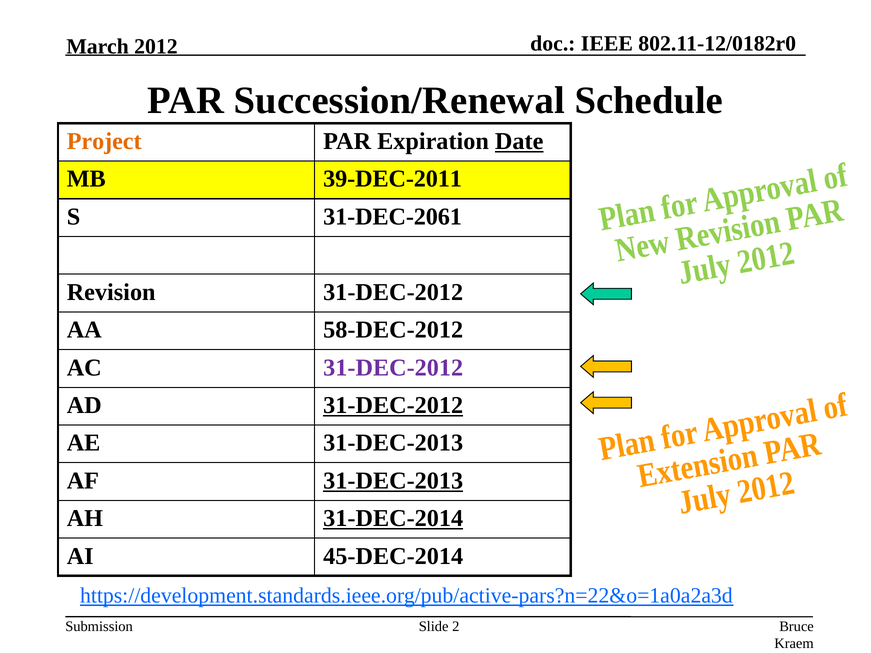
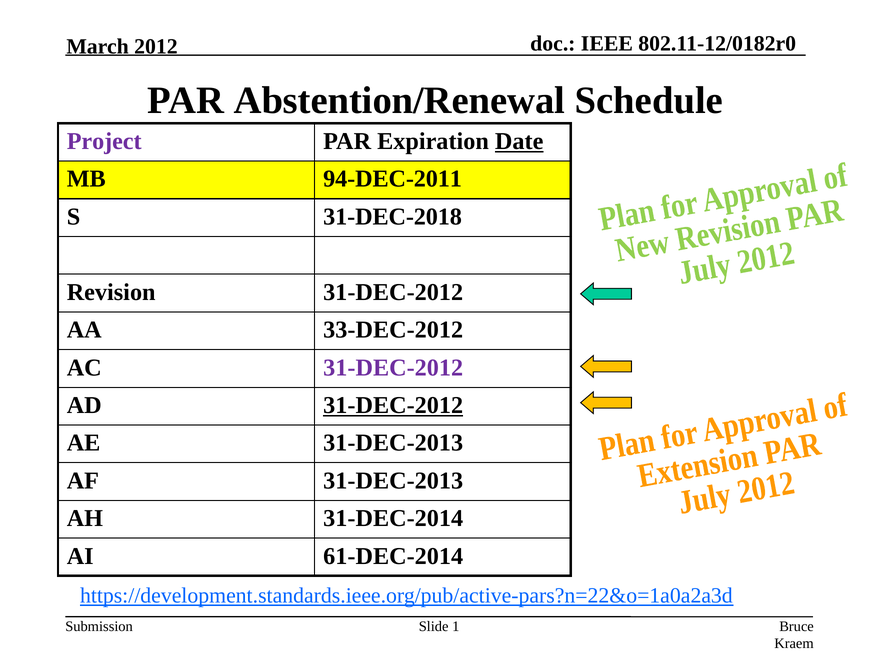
Succession/Renewal: Succession/Renewal -> Abstention/Renewal (399, 101)
Project colour: orange -> purple (104, 141)
39-DEC-2011: 39-DEC-2011 -> 94-DEC-2011 (393, 179)
31-DEC-2061: 31-DEC-2061 -> 31-DEC-2018 (393, 217)
58-DEC-2012: 58-DEC-2012 -> 33-DEC-2012 (393, 330)
31-DEC-2013 underline: present -> none (393, 481)
31-DEC-2014 underline: present -> none (393, 519)
45-DEC-2014: 45-DEC-2014 -> 61-DEC-2014 (393, 556)
2: 2 -> 1 (456, 627)
